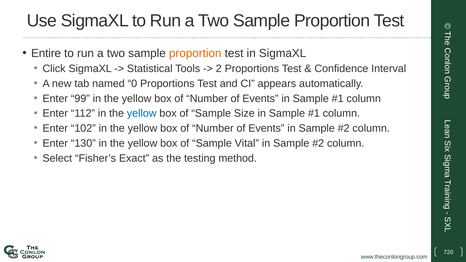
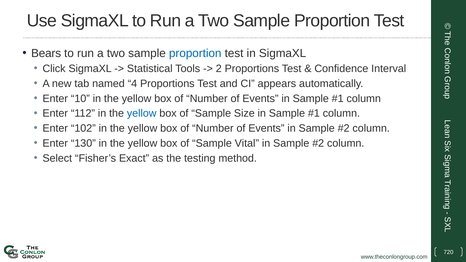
Entire: Entire -> Bears (46, 53)
proportion colour: orange -> blue (195, 53)
0: 0 -> 4 (132, 84)
99: 99 -> 10 (80, 99)
